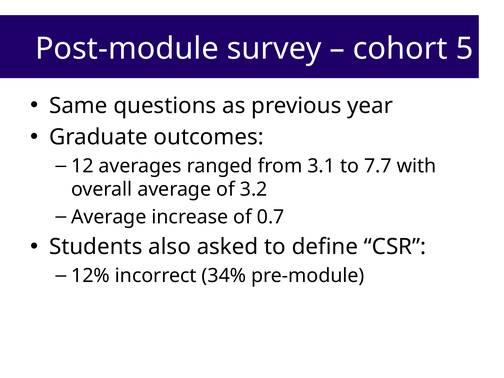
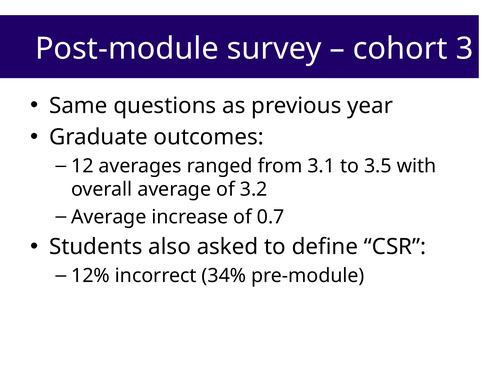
5: 5 -> 3 (465, 49)
7.7: 7.7 -> 3.5 (378, 166)
